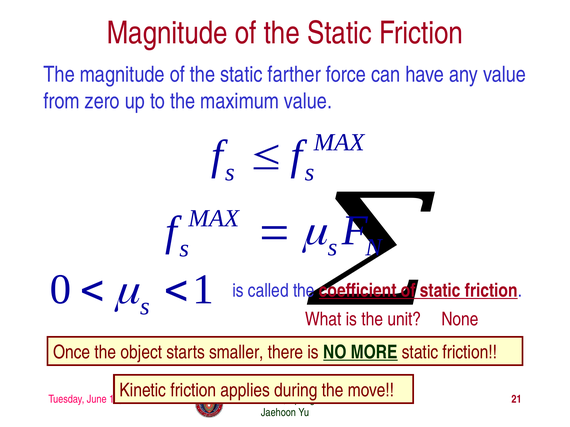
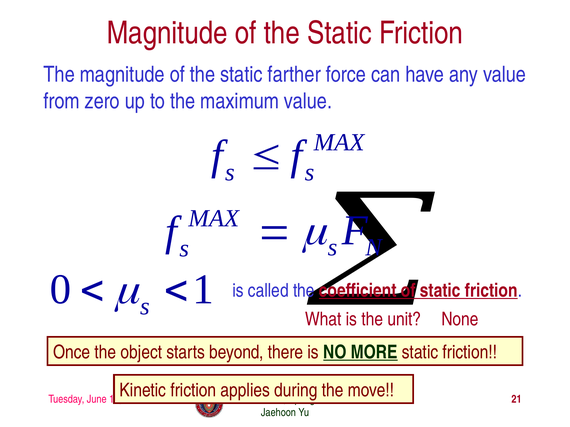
smaller: smaller -> beyond (236, 353)
